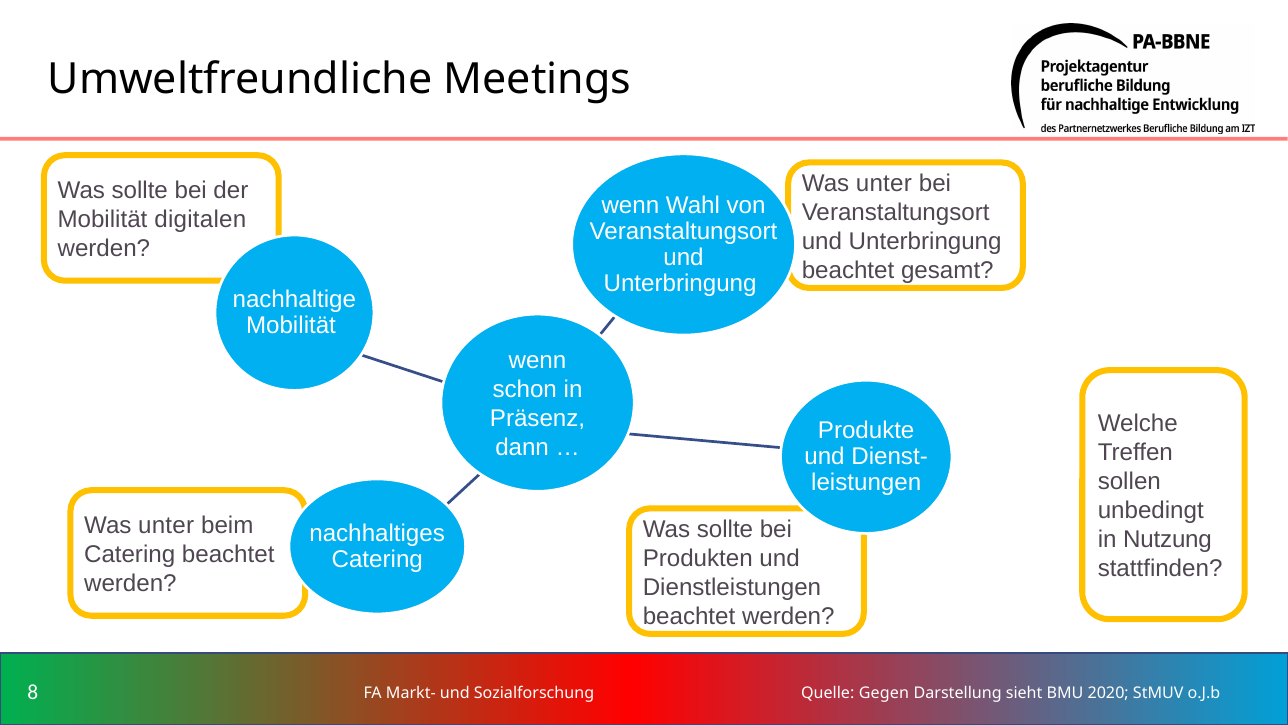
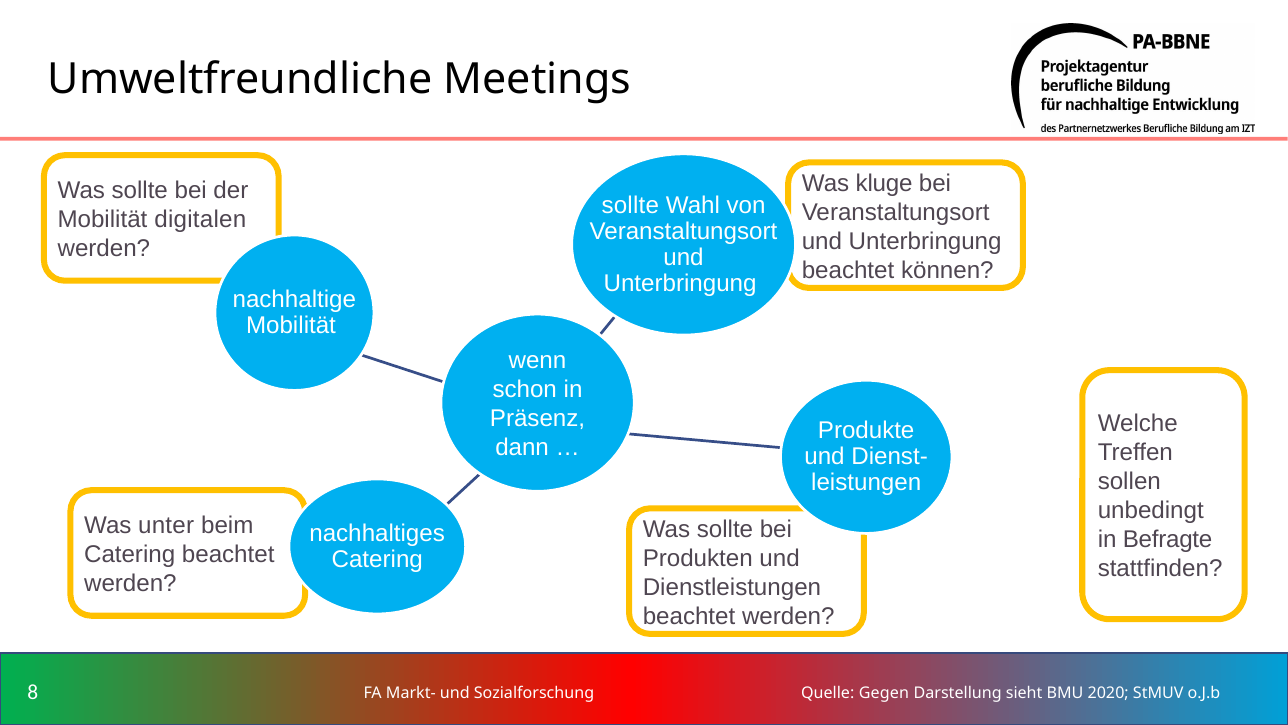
unter: unter -> kluge (884, 183)
wenn: wenn -> sollte (630, 205)
gesamt: gesamt -> können (947, 270)
Nutzung: Nutzung -> Befragte (1168, 539)
